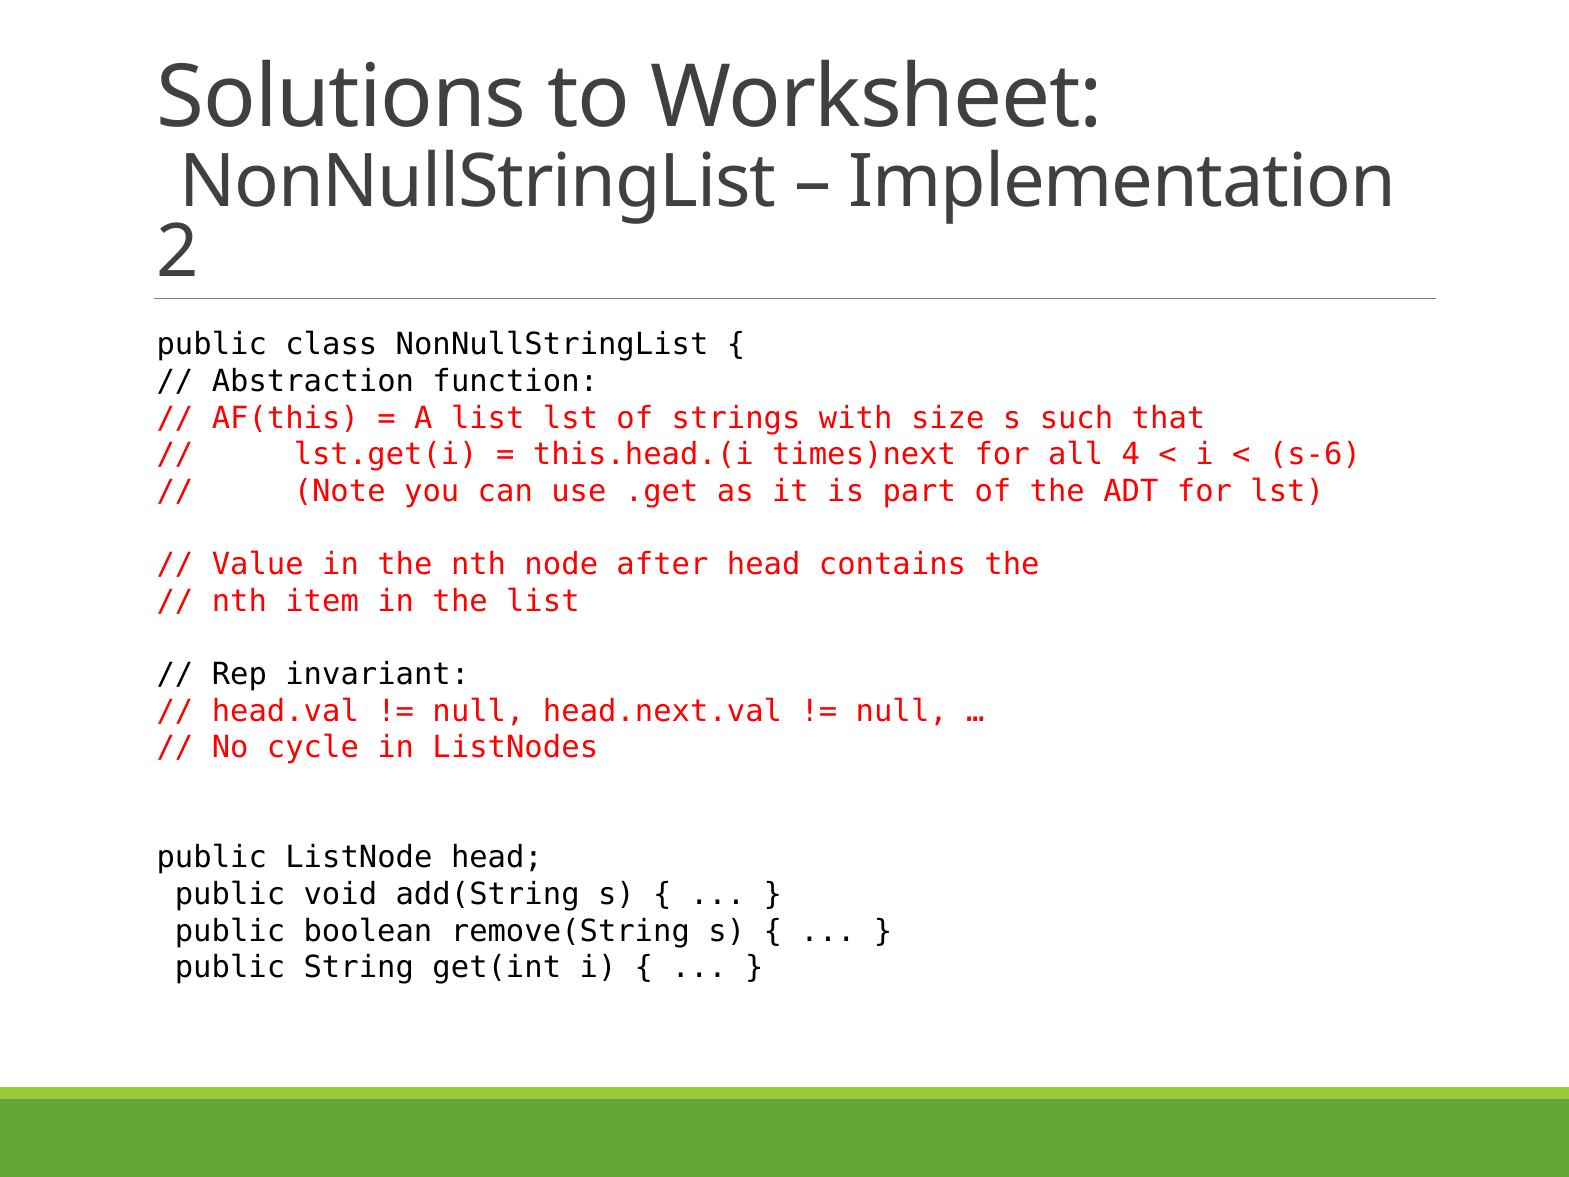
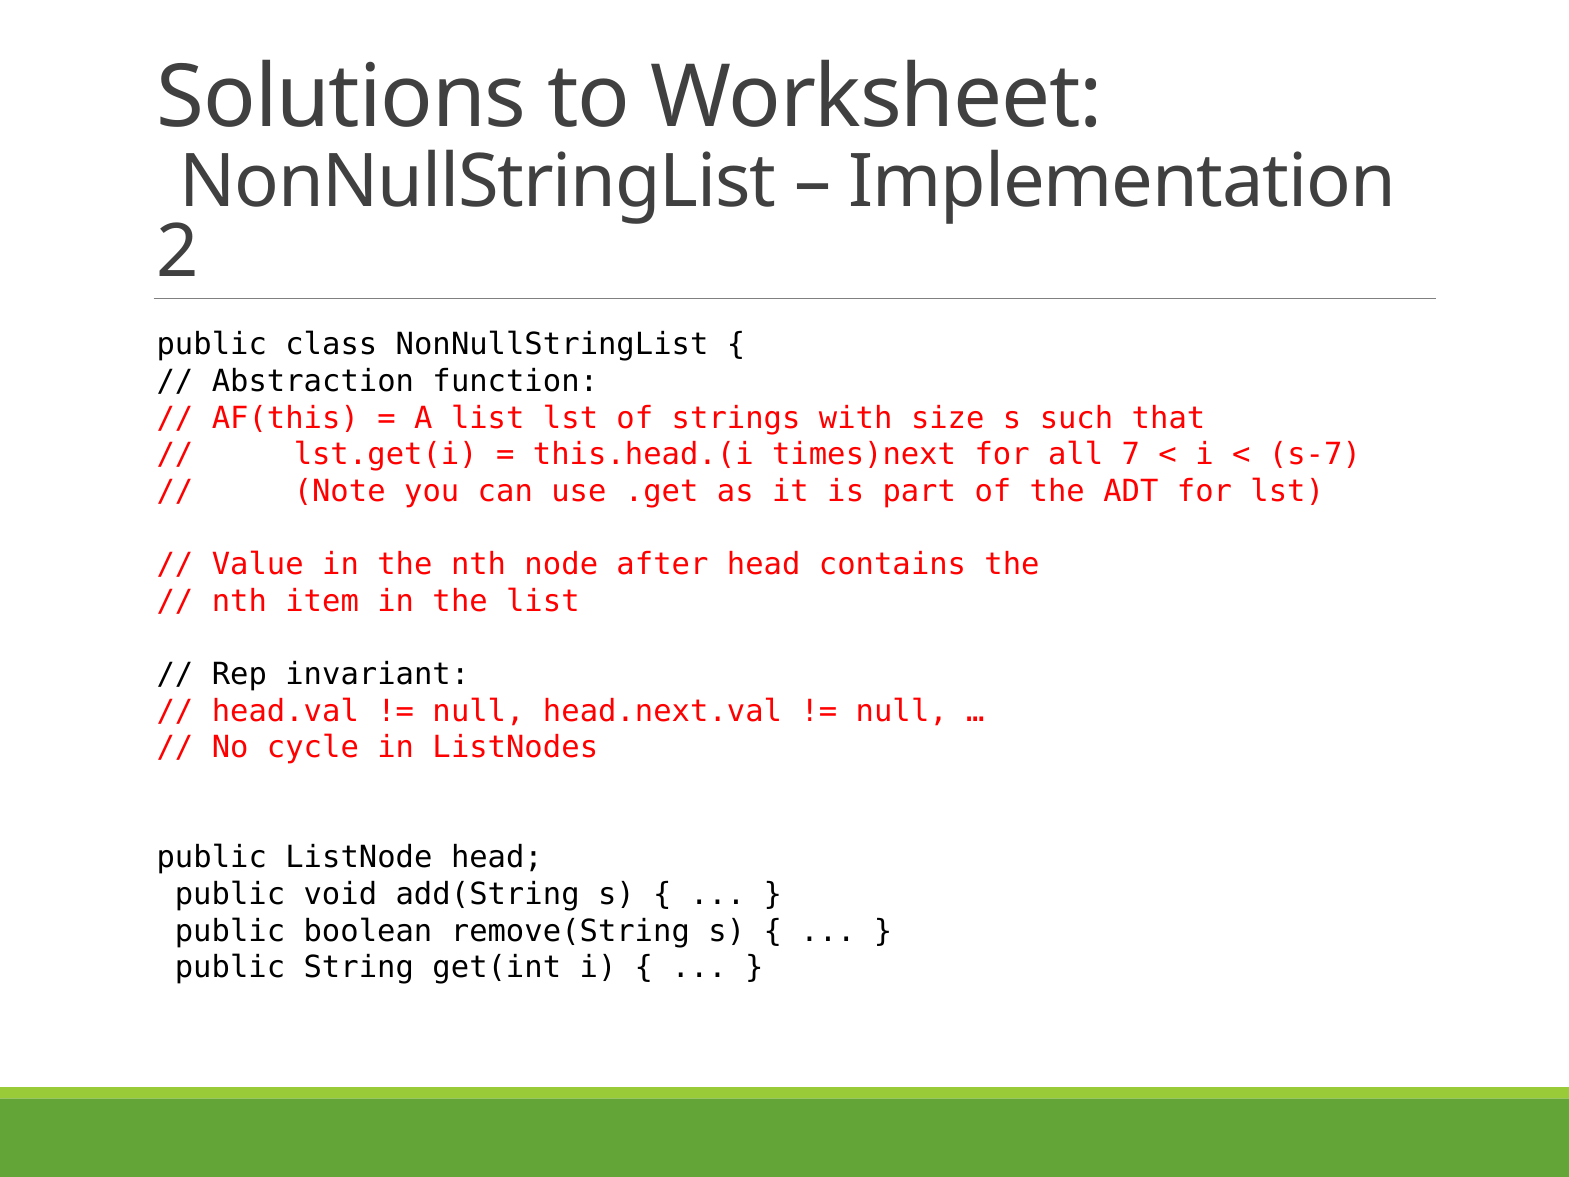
4: 4 -> 7 (1131, 455)
s-6: s-6 -> s-7 (1315, 455)
